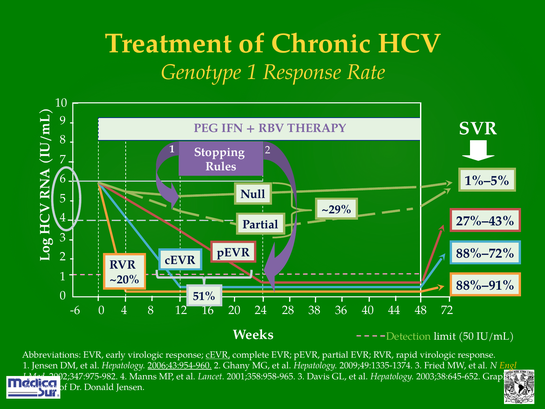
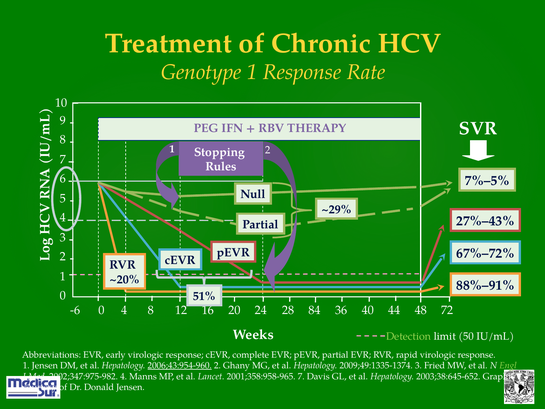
1%–5%: 1%–5% -> 7%–5% (487, 181)
88%–72%: 88%–72% -> 67%–72% (485, 253)
38: 38 -> 84 (315, 310)
cEVR underline: present -> none (218, 355)
Engl colour: yellow -> light green (508, 365)
2001;358:958-965 3: 3 -> 7 (301, 376)
